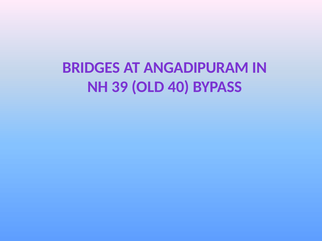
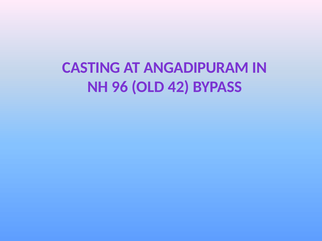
BRIDGES: BRIDGES -> CASTING (91, 68)
39: 39 -> 96 (120, 87)
40: 40 -> 42 (179, 87)
